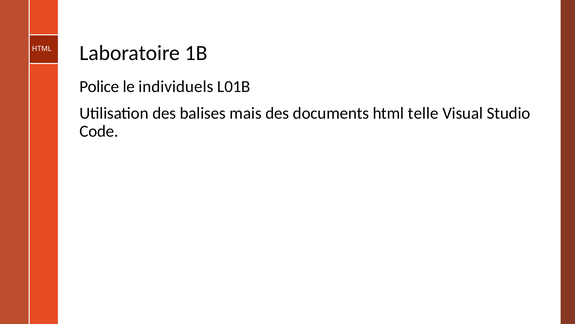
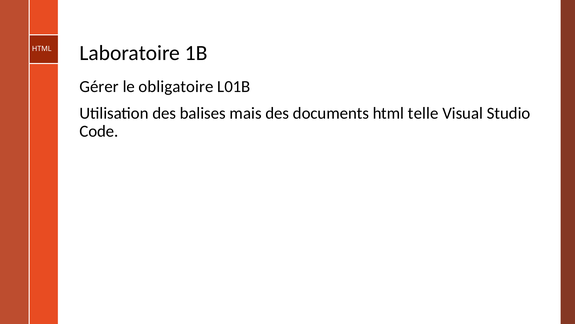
Police: Police -> Gérer (99, 87)
individuels: individuels -> obligatoire (176, 87)
